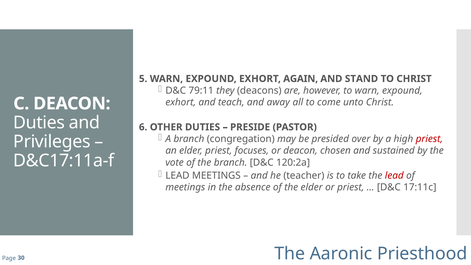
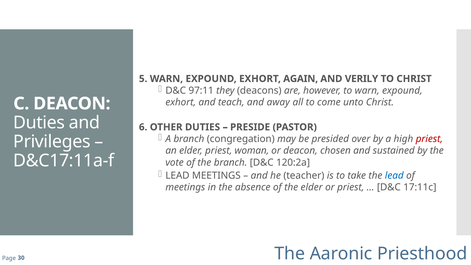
STAND: STAND -> VERILY (362, 79)
79:11: 79:11 -> 97:11 (201, 91)
focuses: focuses -> woman (252, 151)
lead colour: red -> blue (394, 175)
